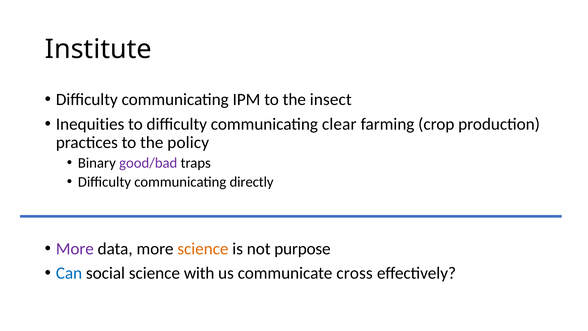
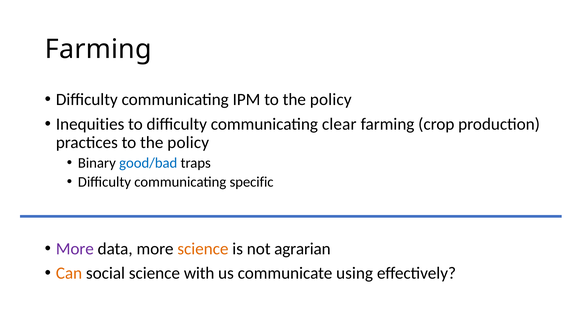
Institute: Institute -> Farming (98, 49)
IPM to the insect: insect -> policy (331, 99)
good/bad colour: purple -> blue (148, 163)
directly: directly -> specific (252, 182)
purpose: purpose -> agrarian (302, 248)
Can colour: blue -> orange (69, 273)
cross: cross -> using (355, 273)
